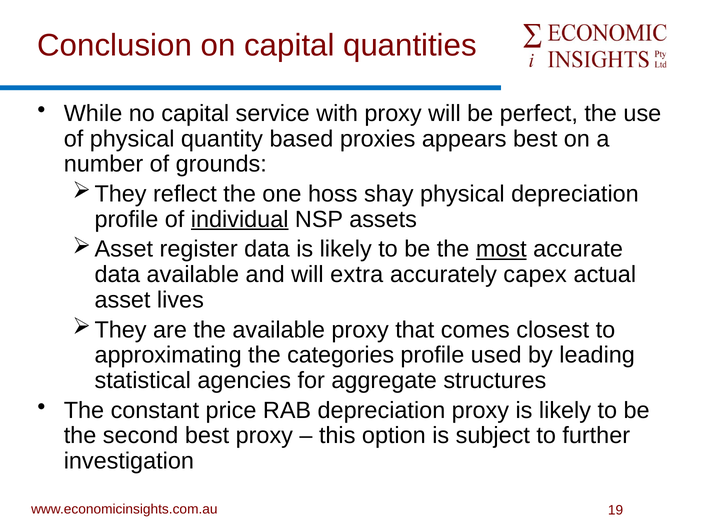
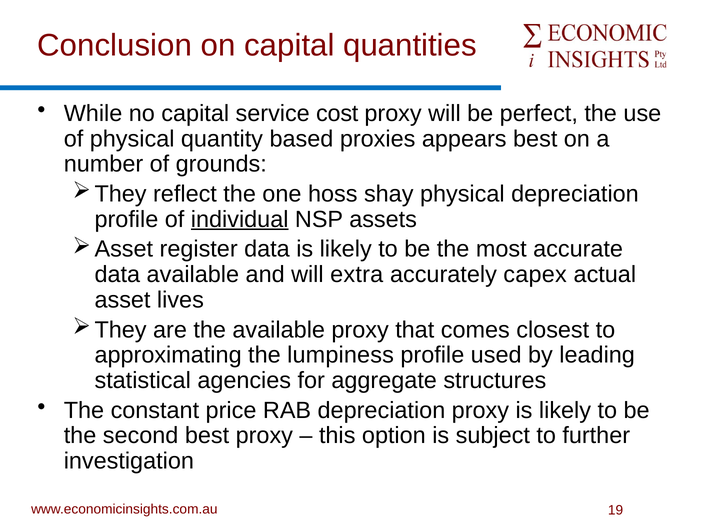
with: with -> cost (337, 114)
most underline: present -> none (501, 249)
categories: categories -> lumpiness (341, 355)
